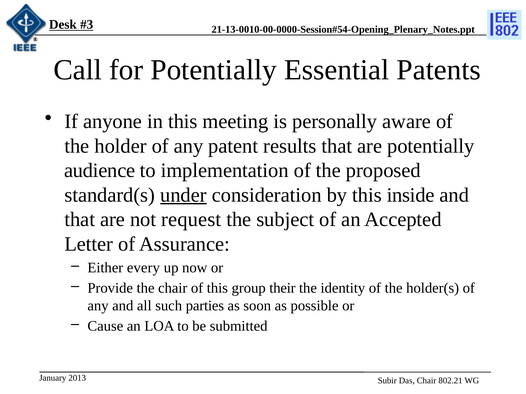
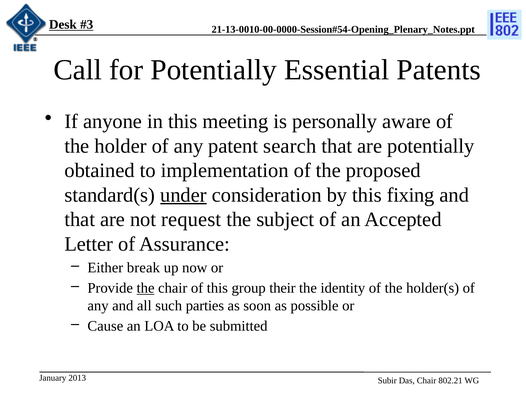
results: results -> search (290, 146)
audience: audience -> obtained (100, 171)
inside: inside -> fixing (411, 195)
every: every -> break (143, 268)
the underline: none -> present (146, 288)
